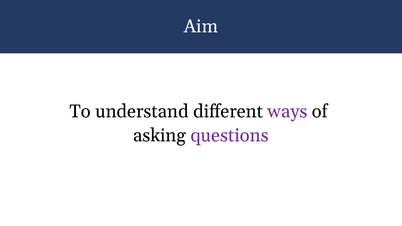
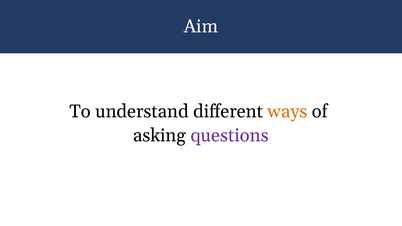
ways colour: purple -> orange (287, 111)
